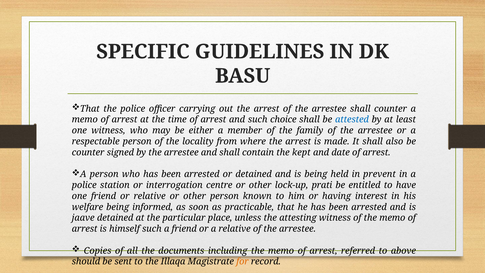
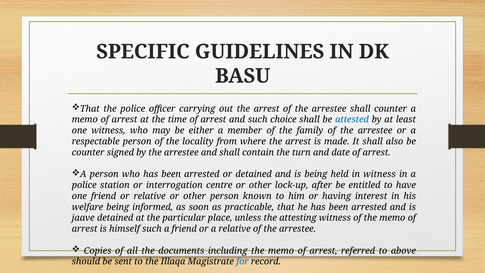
kept: kept -> turn (301, 152)
in prevent: prevent -> witness (379, 174)
prati: prati -> after (322, 185)
for colour: orange -> blue (242, 261)
